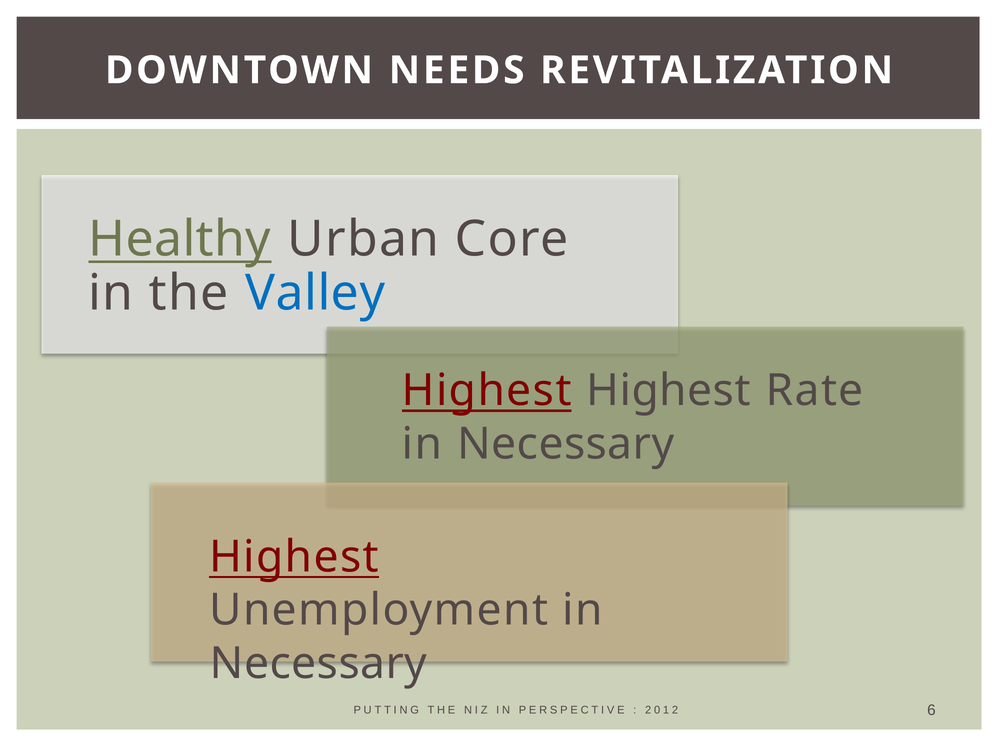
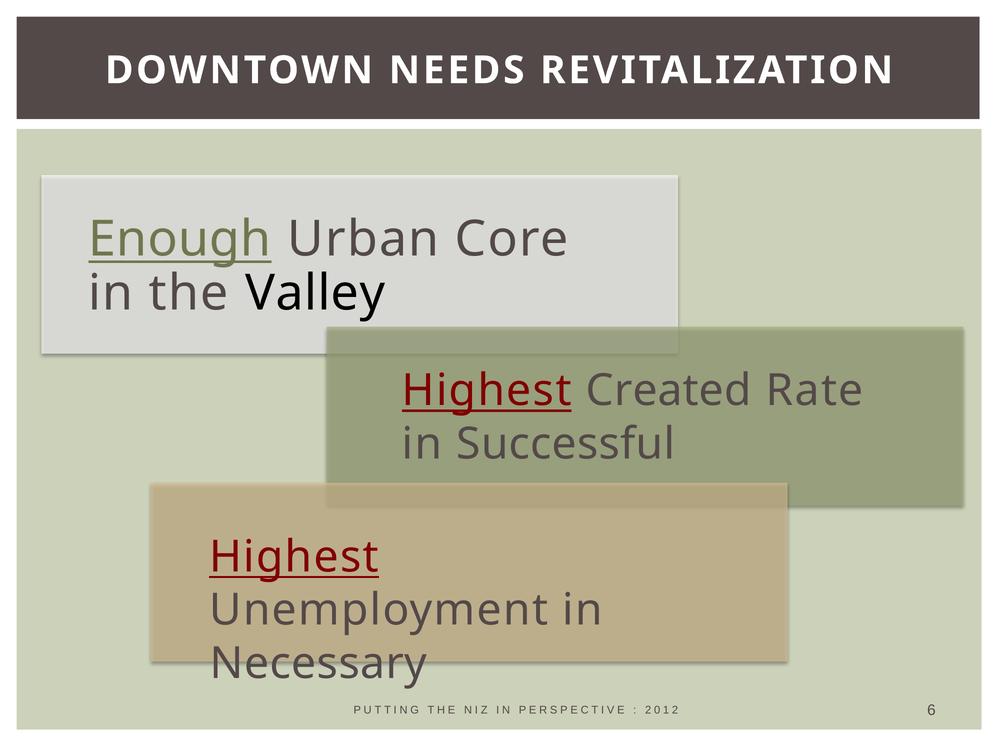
Healthy: Healthy -> Enough (180, 239)
Valley colour: blue -> black (315, 293)
Highest Highest: Highest -> Created (669, 391)
Necessary: Necessary -> Successful (566, 444)
